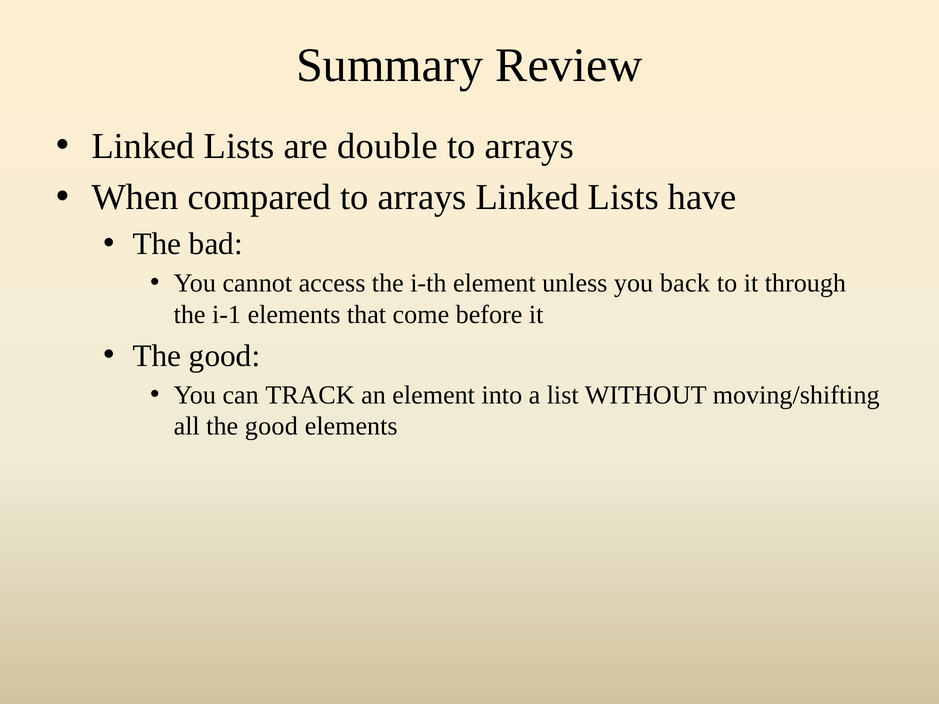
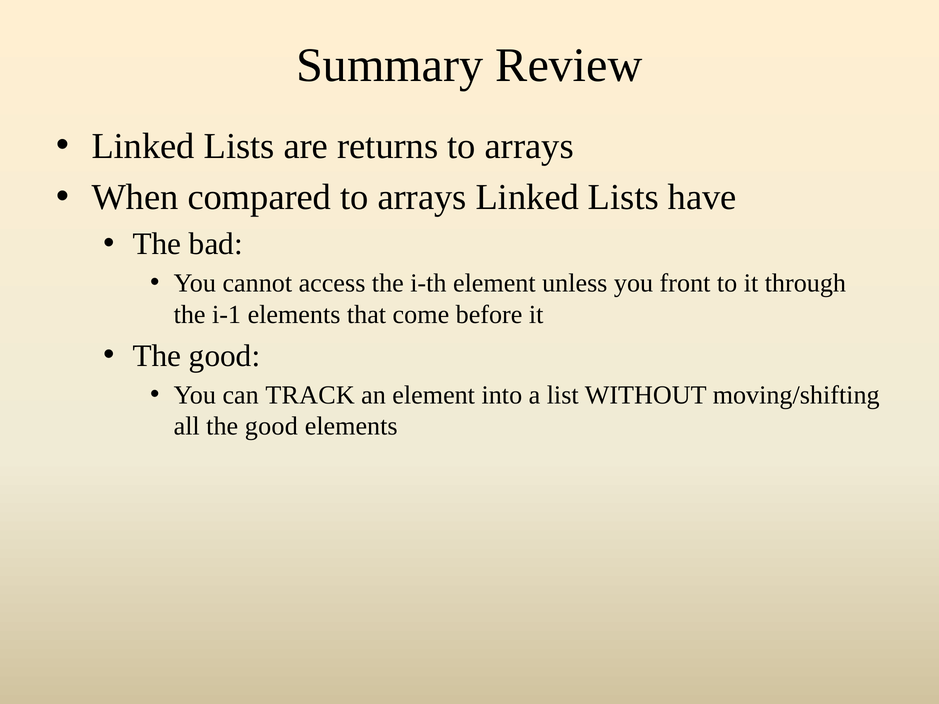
double: double -> returns (388, 146)
back: back -> front (685, 283)
